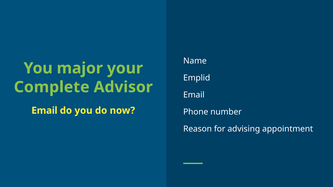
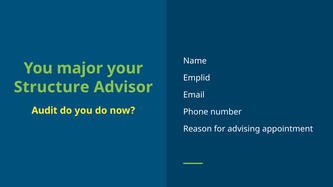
Complete: Complete -> Structure (52, 87)
Email: Email -> Audit (44, 111)
